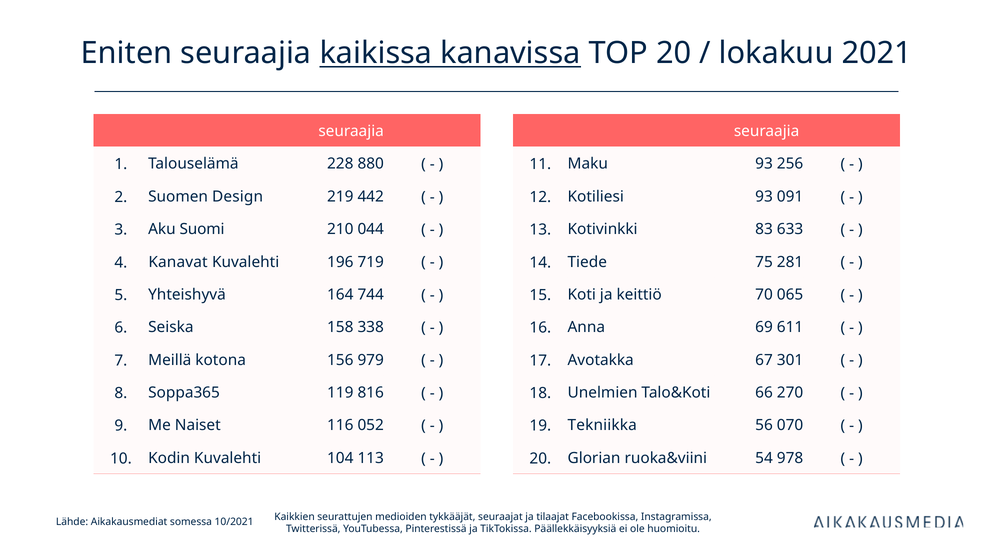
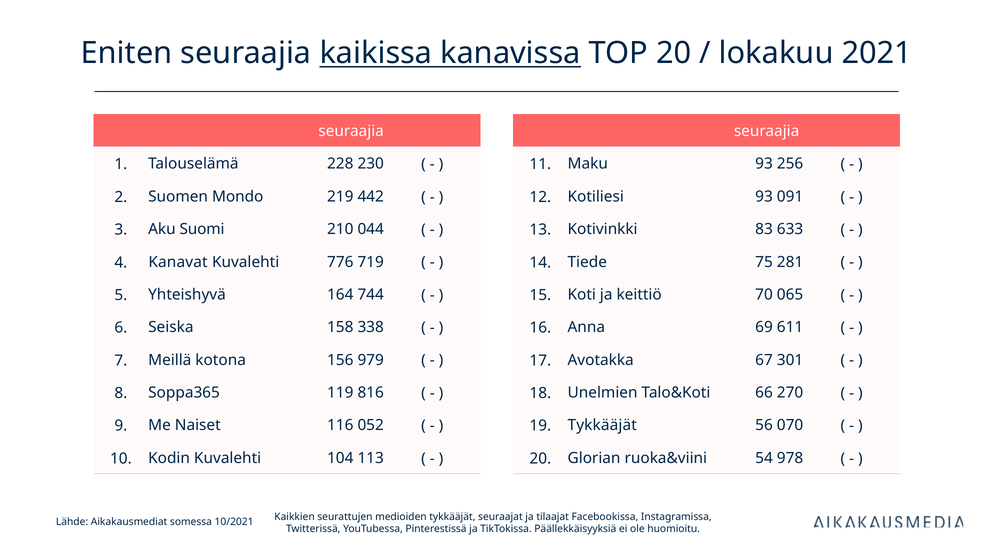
880: 880 -> 230 (371, 164)
Design: Design -> Mondo (238, 197)
196: 196 -> 776 (340, 262)
19 Tekniikka: Tekniikka -> Tykkääjät (602, 426)
